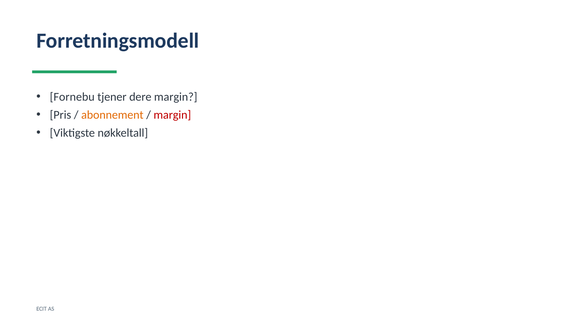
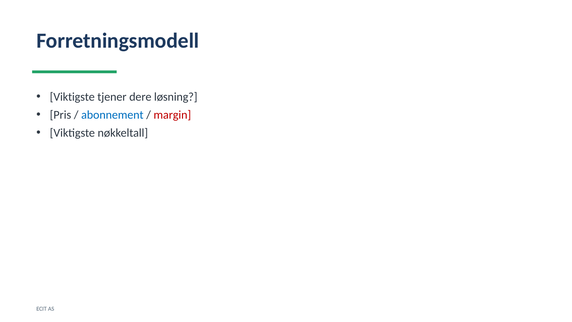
Fornebu: Fornebu -> Viktigste (72, 97)
dere margin: margin -> løsning (176, 97)
abonnement colour: orange -> blue (112, 115)
